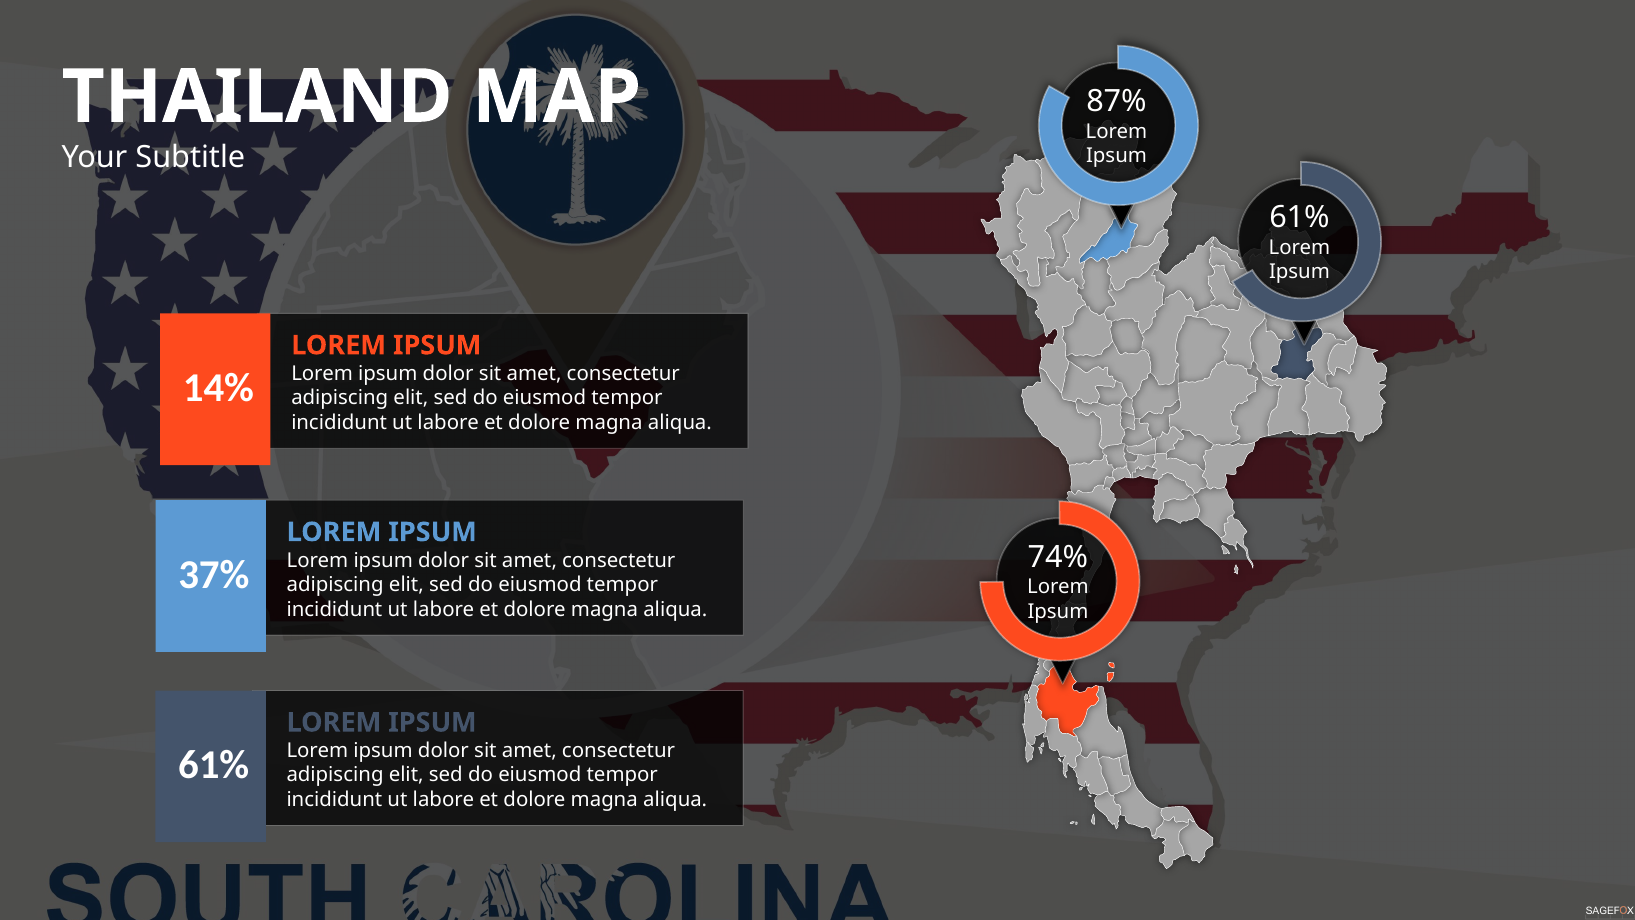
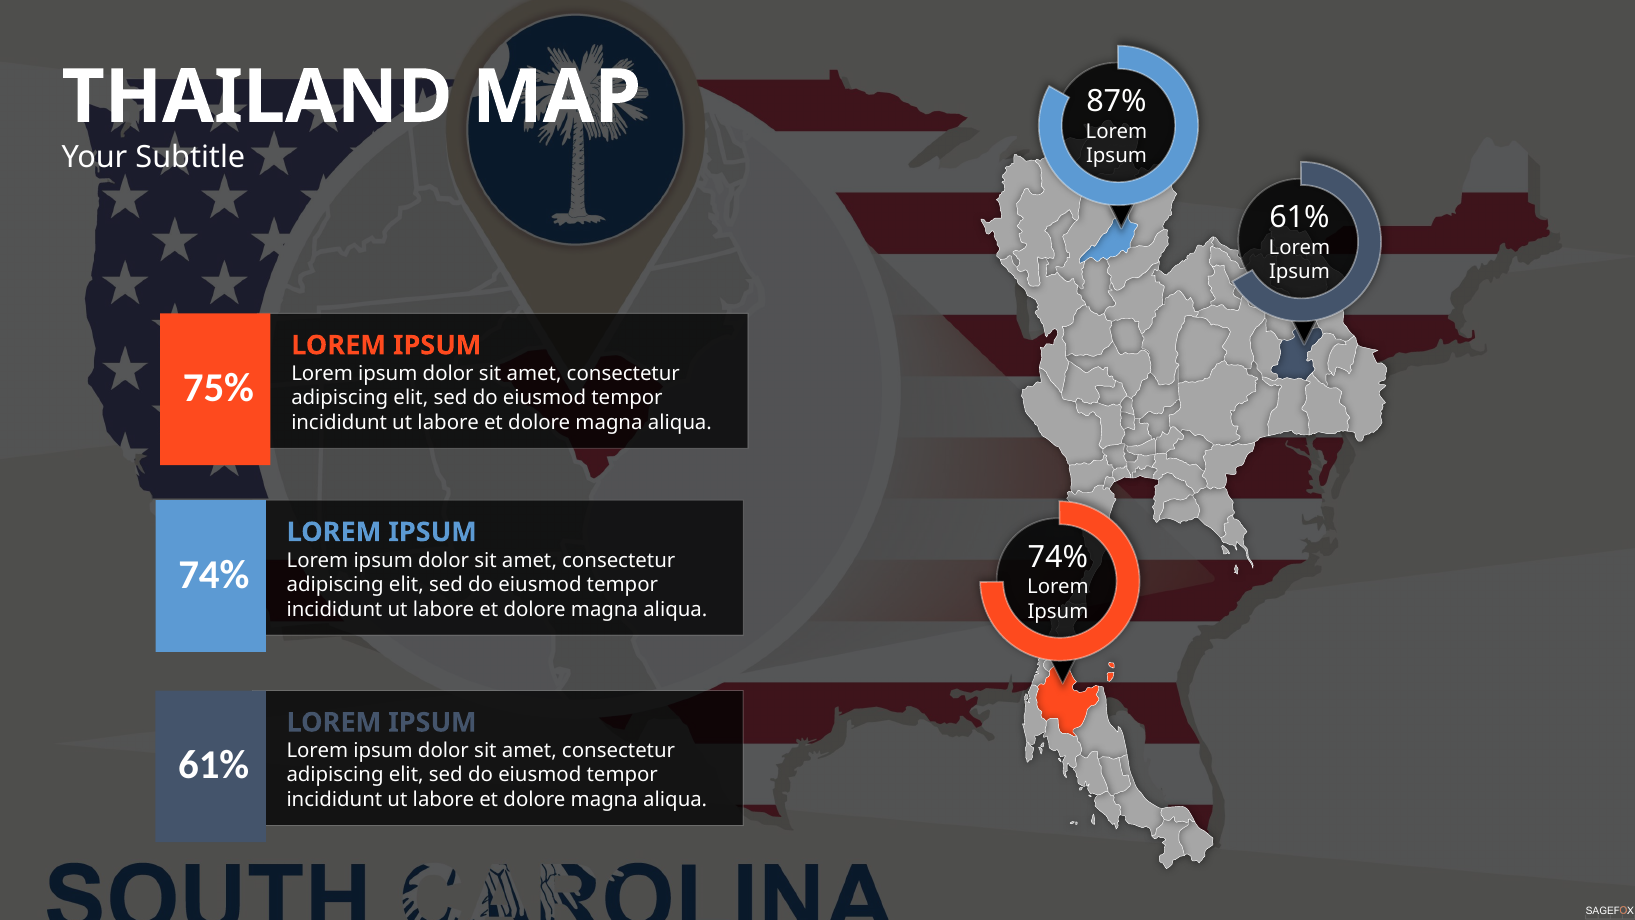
14%: 14% -> 75% (218, 388)
37%: 37% -> 74% (214, 574)
